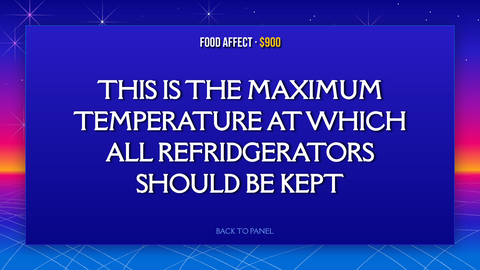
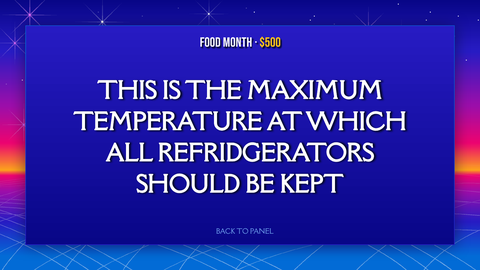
AFFECT: AFFECT -> MONTH (238, 43)
$900: $900 -> $500 (270, 43)
